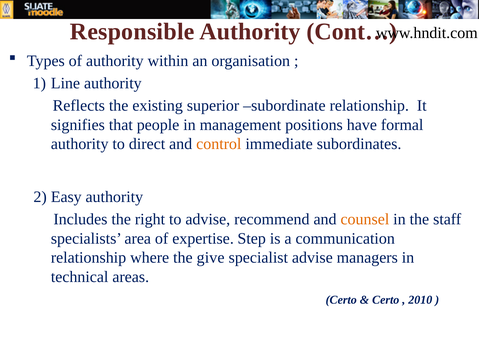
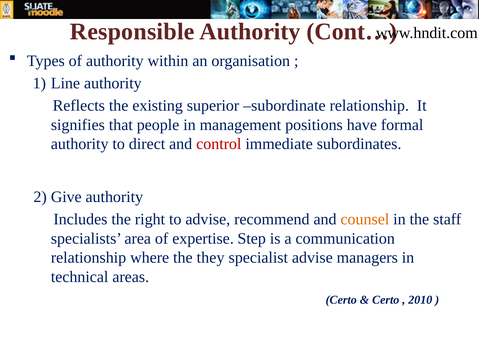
control colour: orange -> red (219, 144)
Easy: Easy -> Give (66, 197)
give: give -> they (211, 258)
